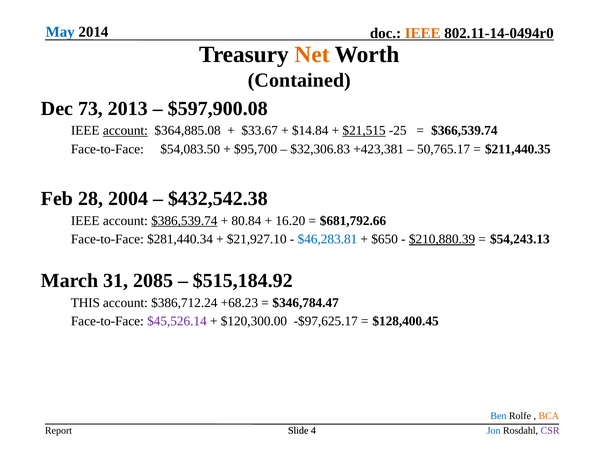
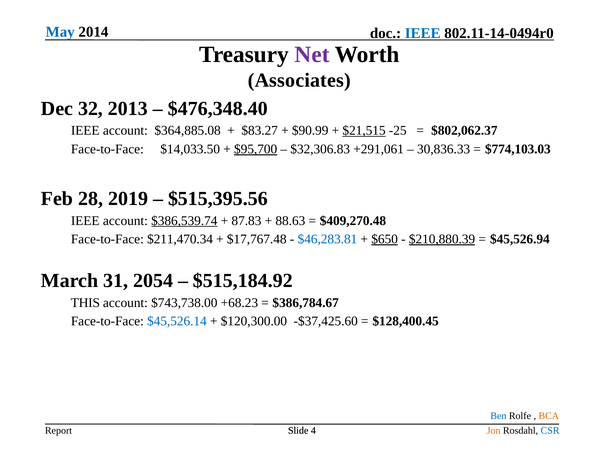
IEEE colour: orange -> blue (423, 33)
Net colour: orange -> purple (312, 54)
Contained: Contained -> Associates (299, 80)
73: 73 -> 32 (91, 109)
$597,900.08: $597,900.08 -> $476,348.40 (218, 109)
account underline: present -> none (125, 131)
$33.67: $33.67 -> $83.27 (260, 131)
$14.84: $14.84 -> $90.99 (310, 131)
$366,539.74: $366,539.74 -> $802,062.37 (464, 131)
$54,083.50: $54,083.50 -> $14,033.50 (190, 149)
$95,700 underline: none -> present (256, 149)
+423,381: +423,381 -> +291,061 (379, 149)
50,765.17: 50,765.17 -> 30,836.33 (444, 149)
$211,440.35: $211,440.35 -> $774,103.03 (518, 149)
2004: 2004 -> 2019 (128, 199)
$432,542.38: $432,542.38 -> $515,395.56 (218, 199)
80.84: 80.84 -> 87.83 (246, 221)
16.20: 16.20 -> 88.63 (290, 221)
$681,792.66: $681,792.66 -> $409,270.48 (353, 221)
$281,440.34: $281,440.34 -> $211,470.34 (180, 239)
$21,927.10: $21,927.10 -> $17,767.48 (257, 239)
$650 underline: none -> present (385, 239)
$54,243.13: $54,243.13 -> $45,526.94 (520, 239)
2085: 2085 -> 2054 (153, 281)
$386,712.24: $386,712.24 -> $743,738.00 (184, 303)
$346,784.47: $346,784.47 -> $386,784.67 (306, 303)
$45,526.14 colour: purple -> blue (177, 321)
-$97,625.17: -$97,625.17 -> -$37,425.60 (326, 321)
Jon colour: blue -> orange (494, 431)
CSR colour: purple -> blue (550, 431)
